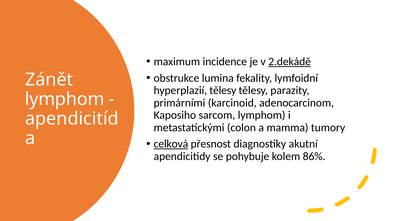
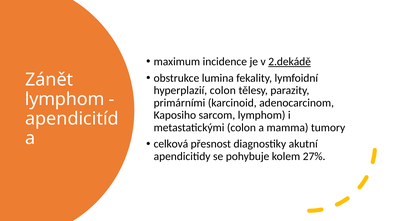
hyperplazií tělesy: tělesy -> colon (223, 90)
celková underline: present -> none (171, 144)
86%: 86% -> 27% (314, 156)
